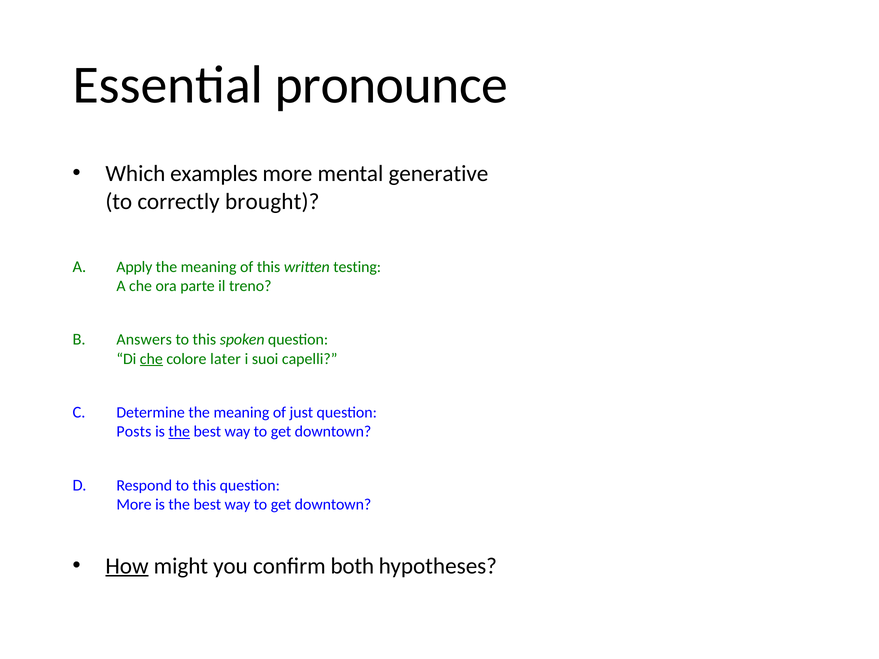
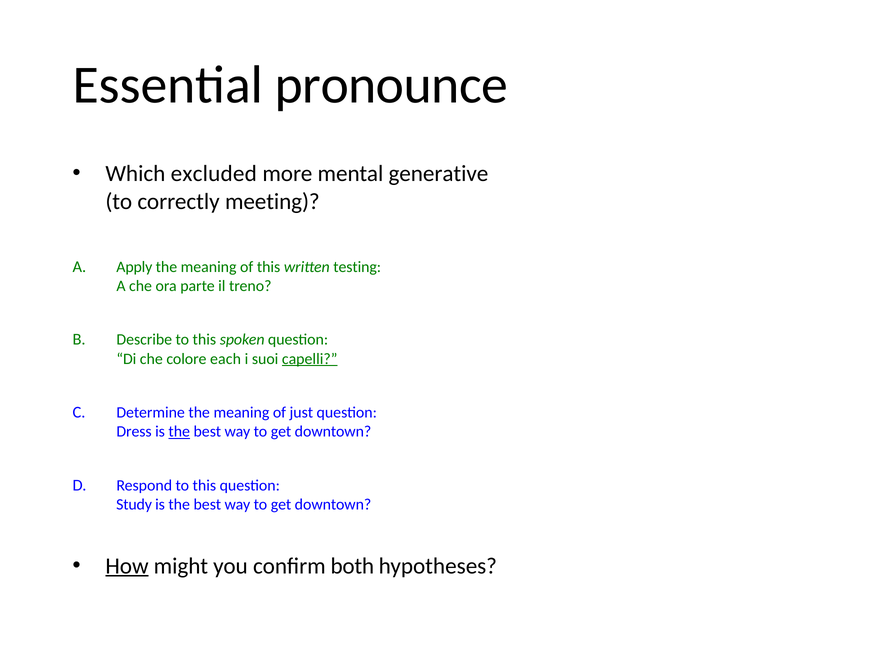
examples: examples -> excluded (214, 174)
brought: brought -> meeting (272, 202)
Answers: Answers -> Describe (144, 340)
che underline: present -> none (151, 359)
later: later -> each (226, 359)
capelli underline: none -> present (310, 359)
Posts: Posts -> Dress (134, 432)
More: More -> Study (134, 505)
